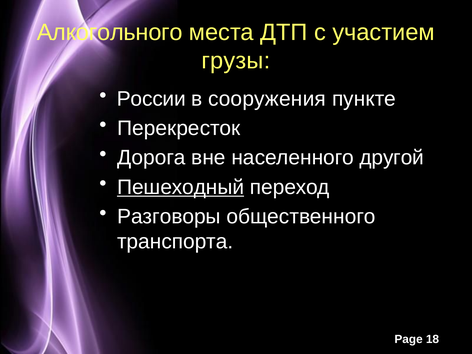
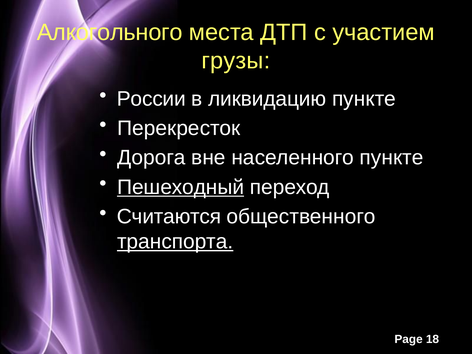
сооружения: сооружения -> ликвидацию (267, 99)
населенного другой: другой -> пункте (392, 158)
Разговоры: Разговоры -> Считаются (169, 216)
транспорта underline: none -> present (175, 242)
